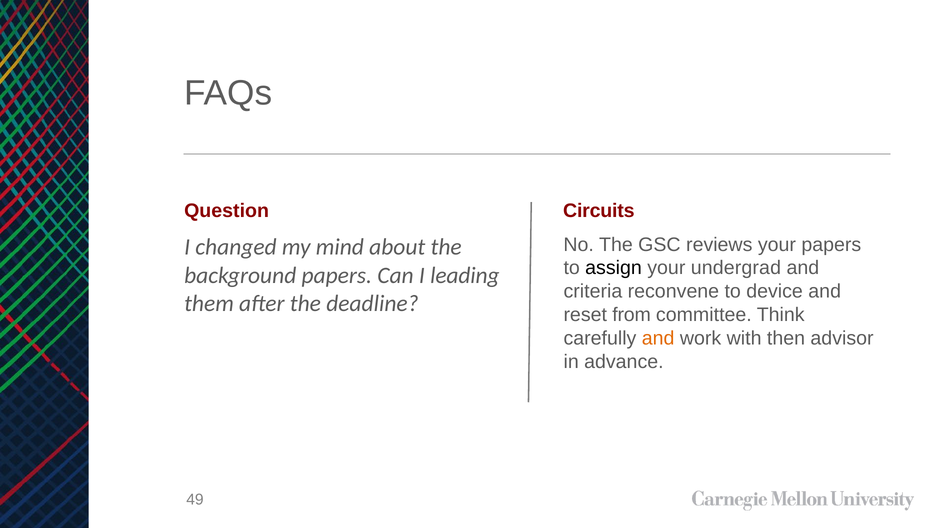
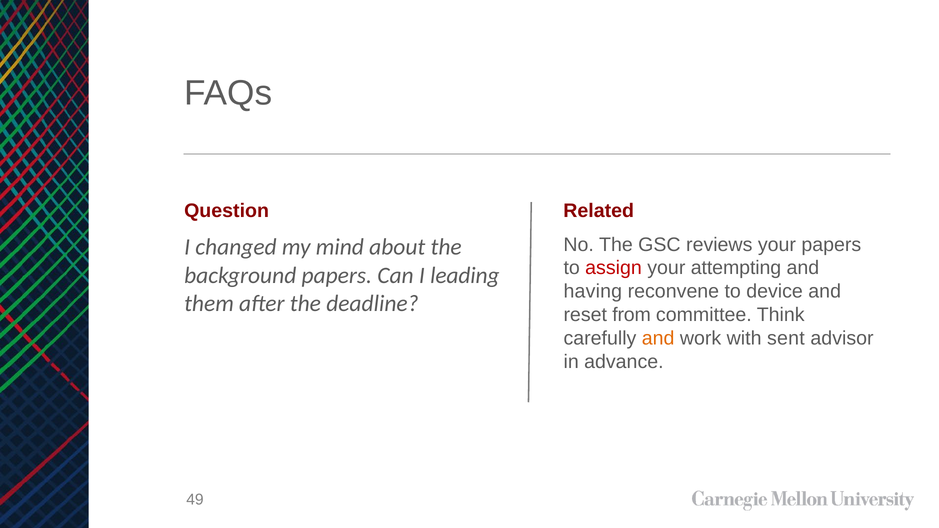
Circuits: Circuits -> Related (599, 211)
assign colour: black -> red (614, 268)
undergrad: undergrad -> attempting (736, 268)
criteria: criteria -> having (593, 292)
then: then -> sent (786, 339)
